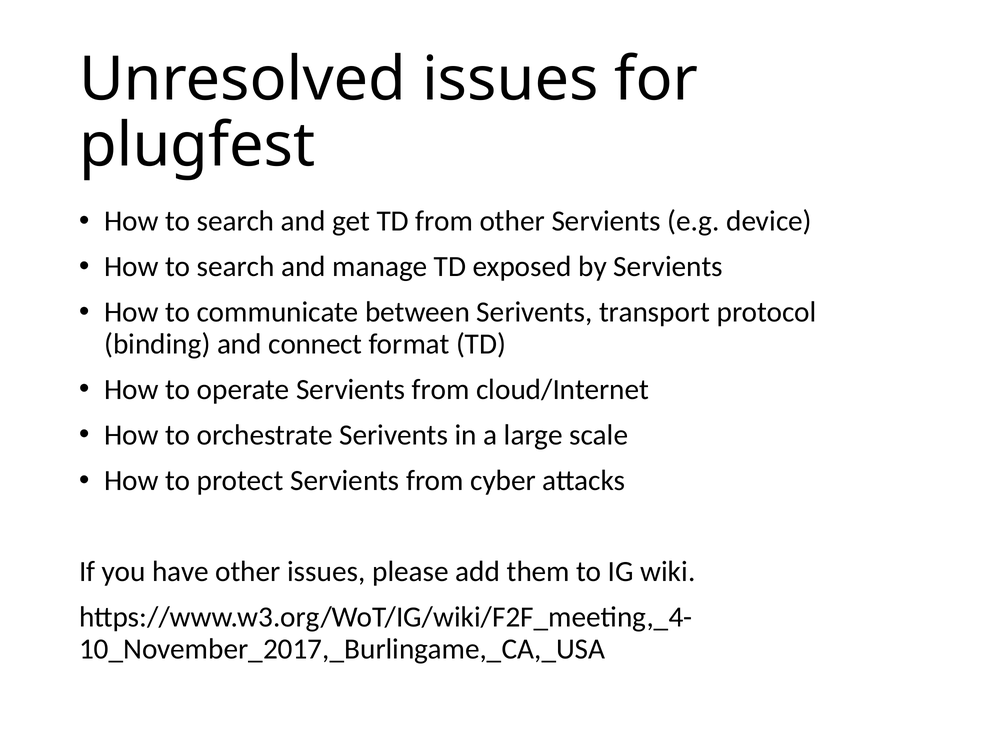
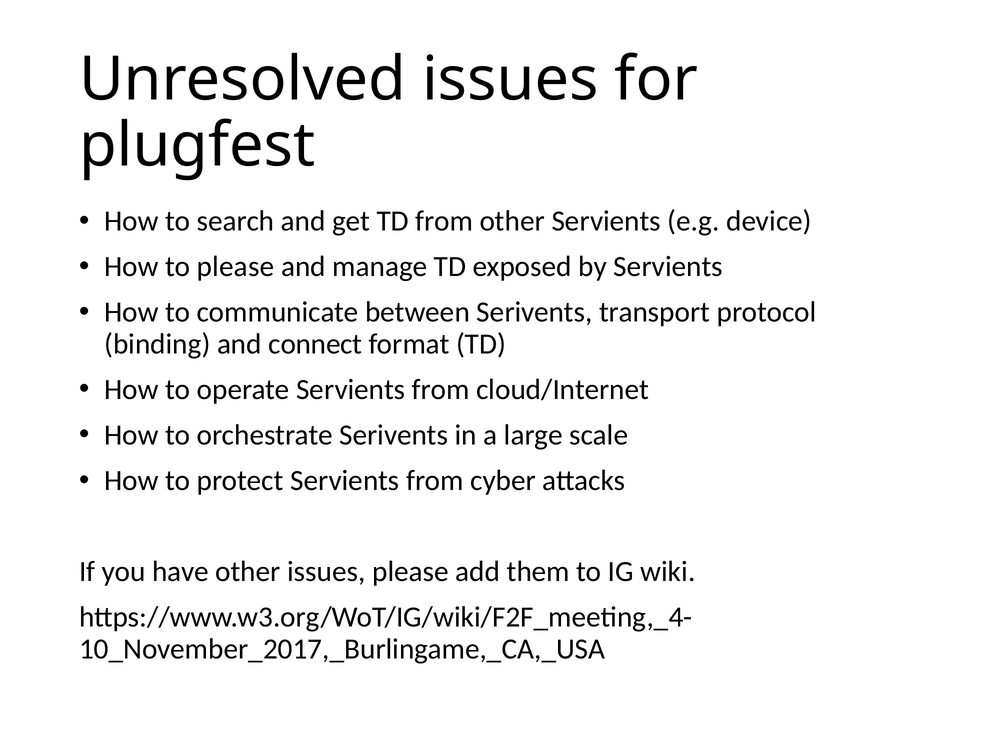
search: search -> please (236, 267)
